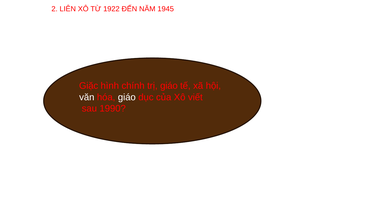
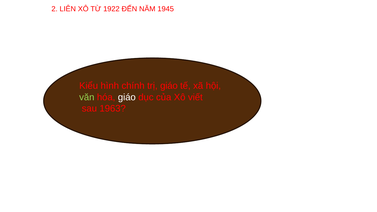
Giặc: Giặc -> Kiểu (89, 86)
văn colour: white -> light green (87, 97)
1990: 1990 -> 1963 (113, 109)
